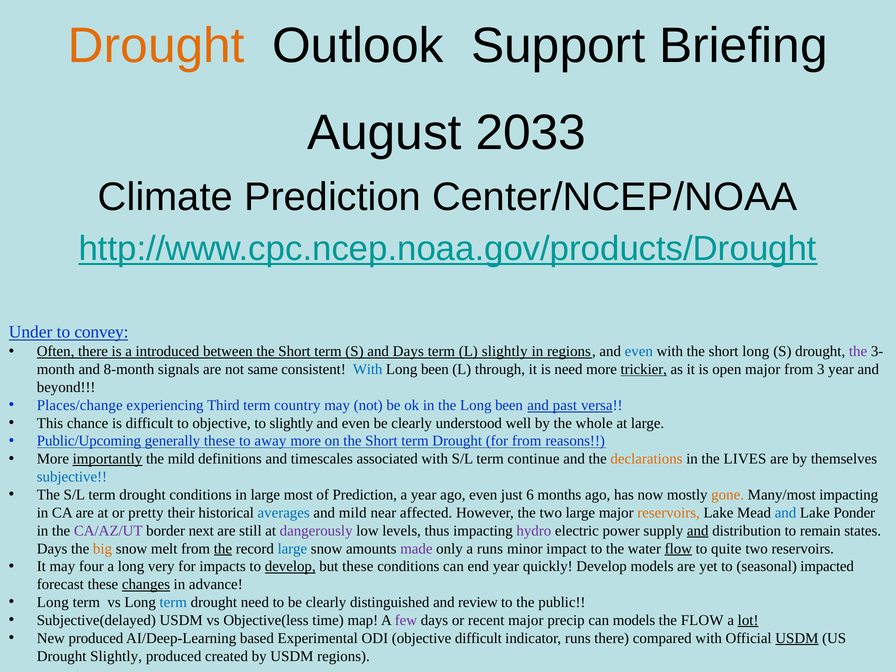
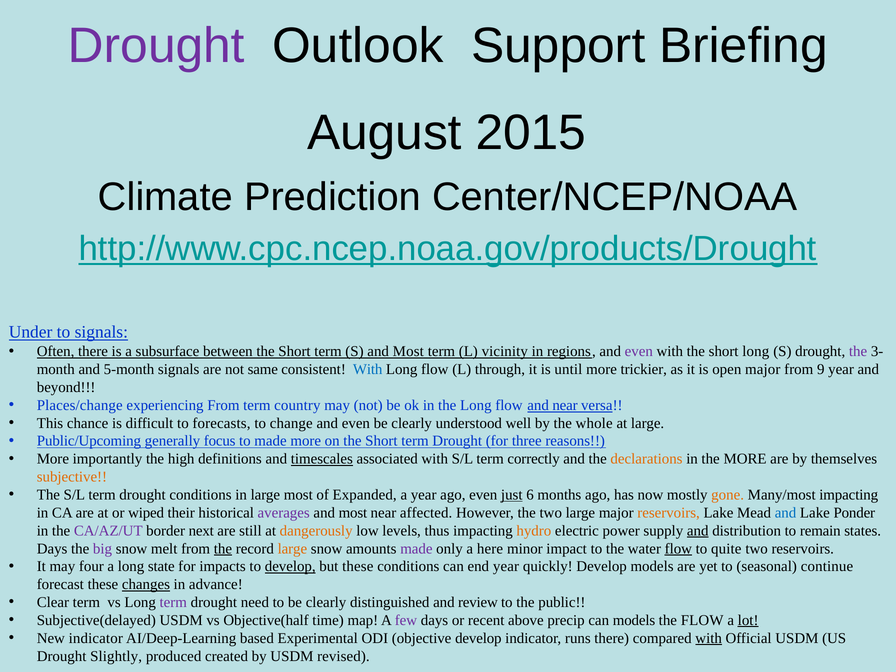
Drought colour: orange -> purple (156, 46)
2033: 2033 -> 2015 (531, 133)
to convey: convey -> signals (101, 332)
introduced: introduced -> subsurface (167, 351)
S and Days: Days -> Most (408, 351)
L slightly: slightly -> vicinity (505, 351)
even colour: blue -> purple (639, 351)
8-month: 8-month -> 5-month (129, 369)
been: been -> flow (435, 369)
is need: need -> until (568, 369)
trickier underline: present -> none (644, 369)
3: 3 -> 9 (821, 369)
experiencing Third: Third -> From (223, 405)
the Long been: been -> flow (509, 405)
and past: past -> near (565, 405)
to objective: objective -> forecasts (221, 423)
to slightly: slightly -> change (291, 423)
generally these: these -> focus (220, 441)
to away: away -> made (271, 441)
for from: from -> three (527, 441)
importantly underline: present -> none (108, 459)
the mild: mild -> high (181, 459)
timescales underline: none -> present (322, 459)
continue: continue -> correctly (534, 459)
the LIVES: LIVES -> MORE (745, 459)
subjective colour: blue -> orange (72, 477)
of Prediction: Prediction -> Expanded (365, 495)
just underline: none -> present (512, 495)
pretty: pretty -> wiped (146, 513)
averages colour: blue -> purple (284, 513)
mild: mild -> most (353, 513)
dangerously colour: purple -> orange (316, 531)
hydro colour: purple -> orange (534, 531)
big colour: orange -> purple (103, 549)
large colour: blue -> orange (292, 549)
a runs: runs -> here (490, 549)
very: very -> state (161, 567)
impacted: impacted -> continue (827, 567)
Long: Long -> Clear (53, 602)
term colour: blue -> purple (173, 602)
Objective(less: Objective(less -> Objective(half (266, 620)
recent major: major -> above (526, 620)
New produced: produced -> indicator (96, 638)
objective difficult: difficult -> develop (478, 638)
with underline: none -> present (709, 638)
USDM underline: present -> none (797, 638)
USDM regions: regions -> revised (343, 656)
